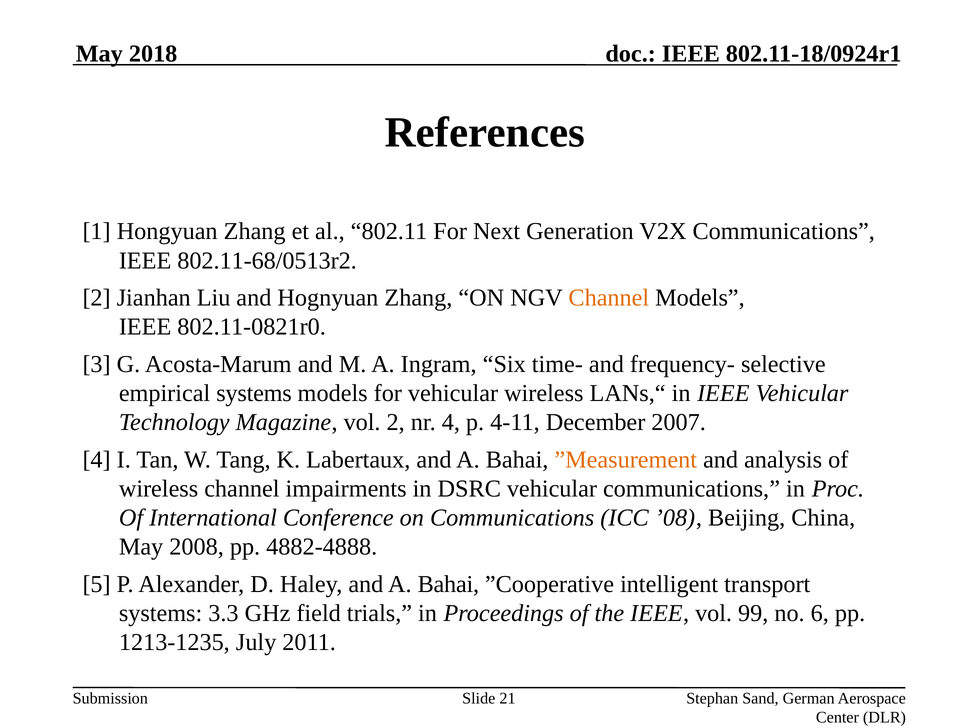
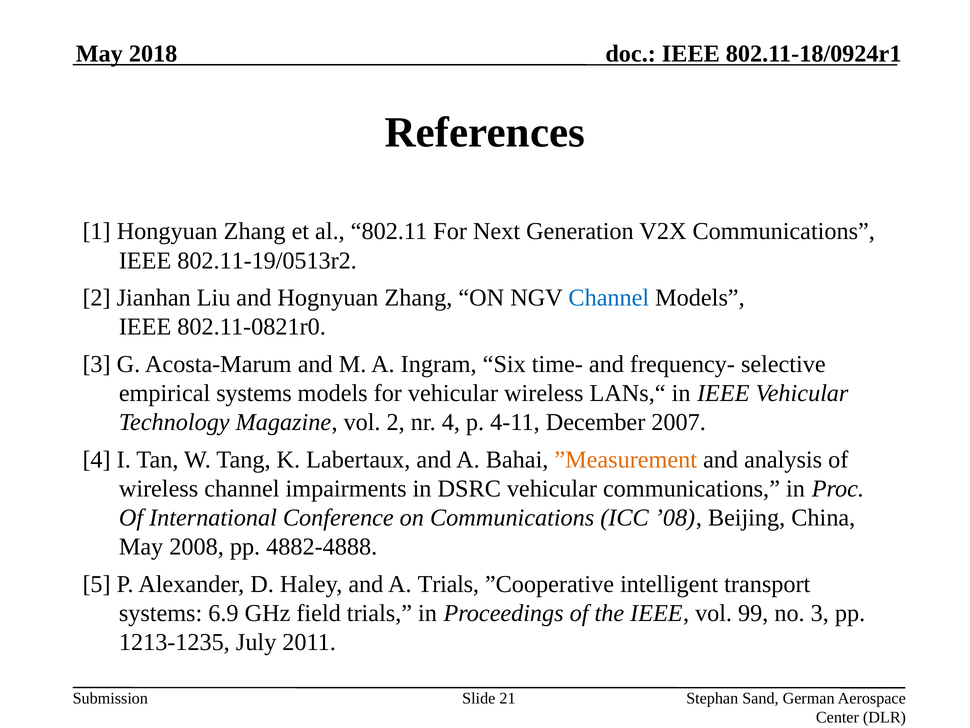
802.11-68/0513r2: 802.11-68/0513r2 -> 802.11-19/0513r2 (267, 260)
Channel colour: orange -> blue (609, 298)
Haley and A Bahai: Bahai -> Trials (448, 584)
3.3: 3.3 -> 6.9 (223, 613)
no 6: 6 -> 3 (820, 613)
